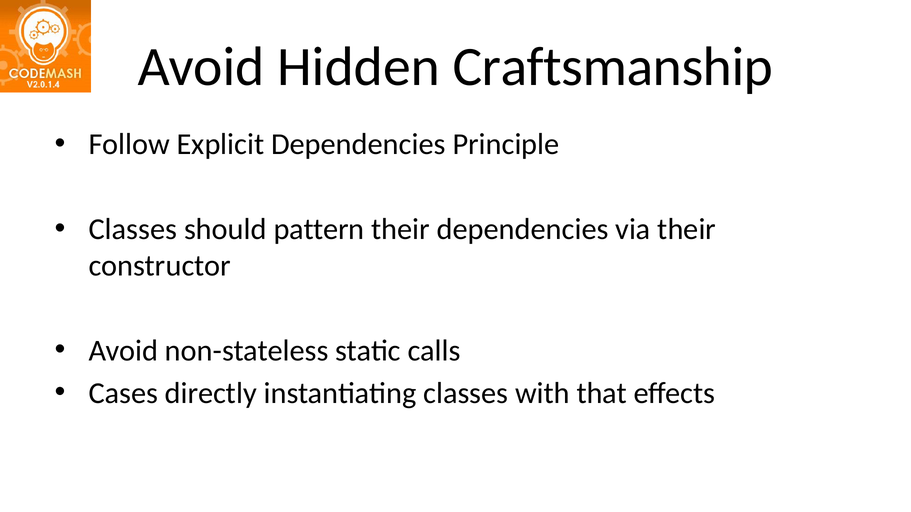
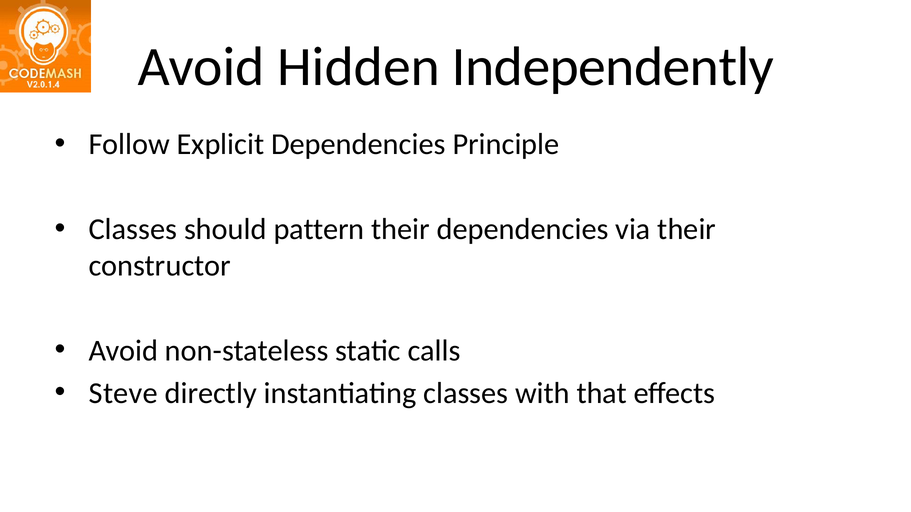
Craftsmanship: Craftsmanship -> Independently (613, 67)
Cases: Cases -> Steve (123, 393)
